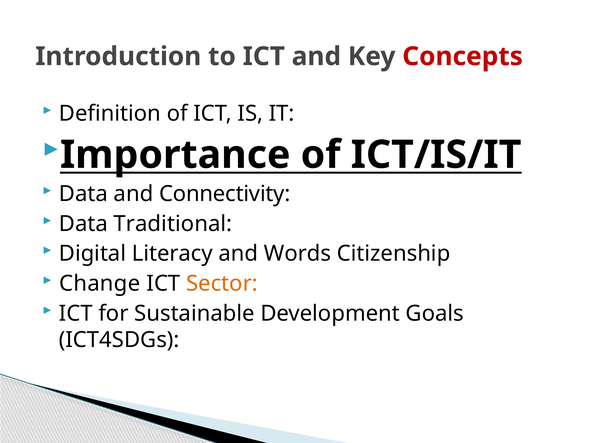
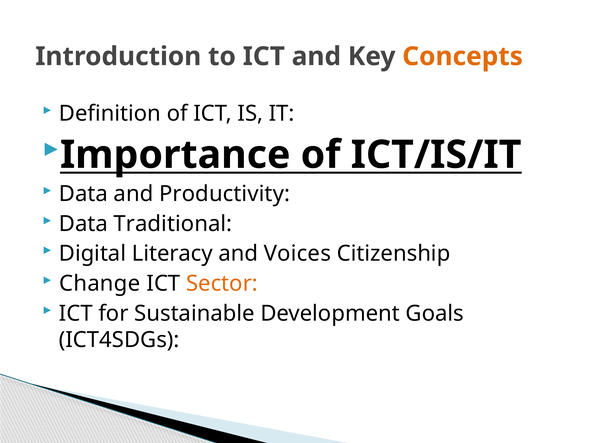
Concepts colour: red -> orange (463, 56)
Connectivity: Connectivity -> Productivity (225, 194)
Words: Words -> Voices (297, 253)
